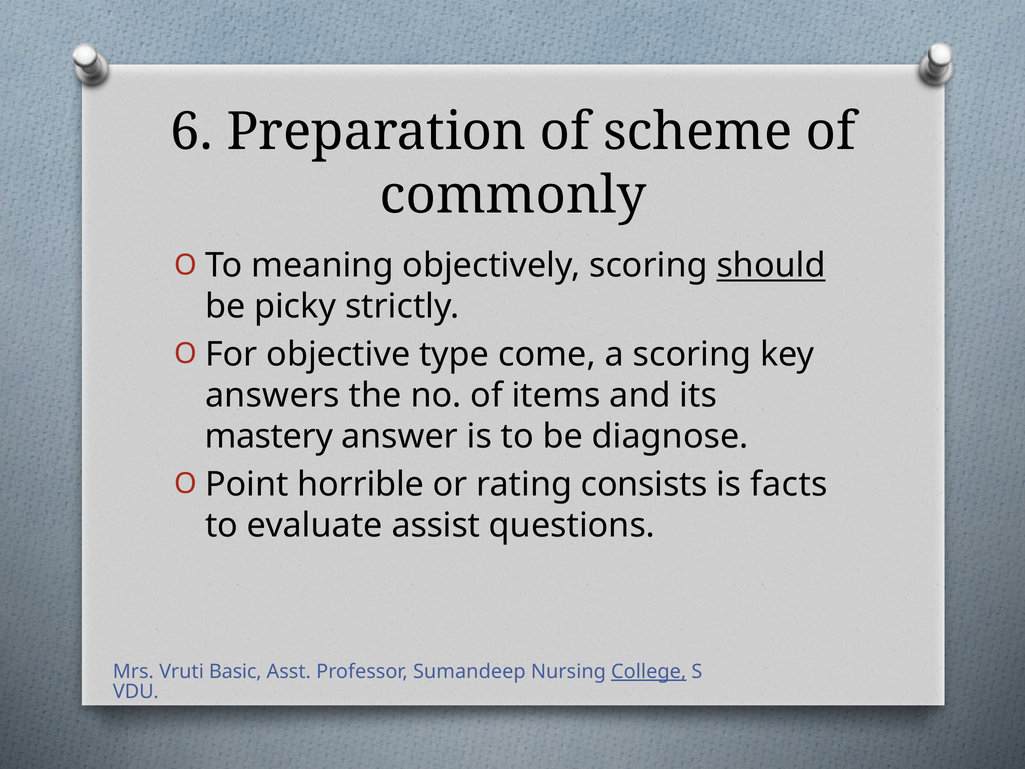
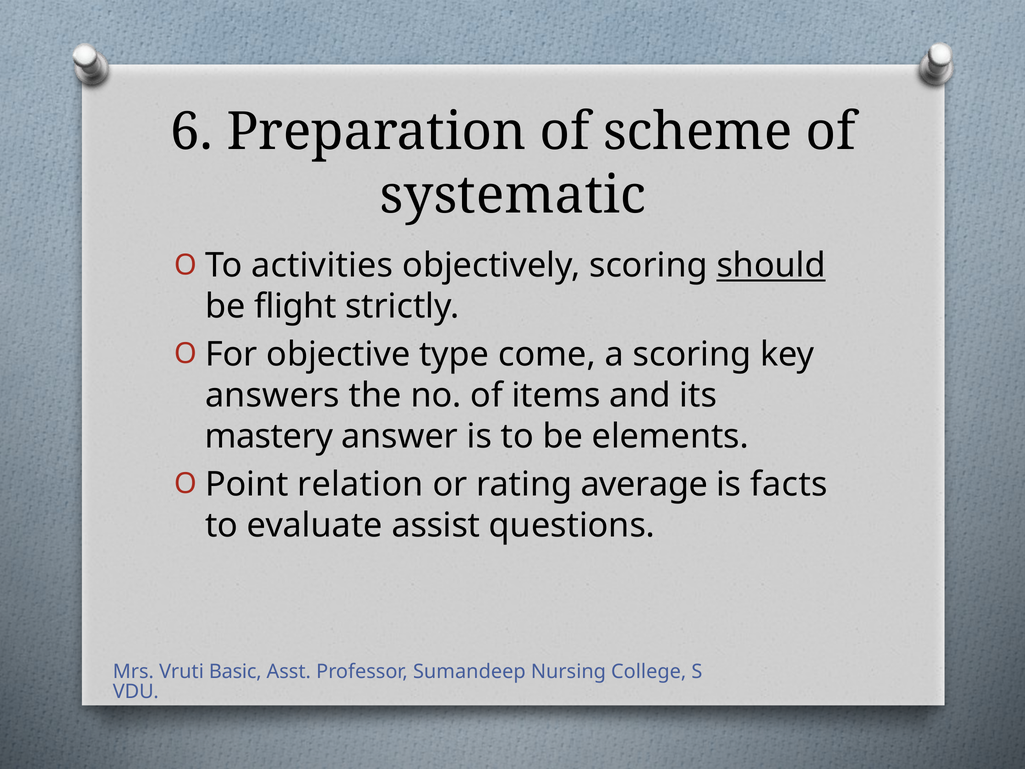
commonly: commonly -> systematic (513, 195)
meaning: meaning -> activities (322, 266)
picky: picky -> flight (295, 307)
diagnose: diagnose -> elements (670, 436)
horrible: horrible -> relation (360, 484)
consists: consists -> average (644, 484)
College underline: present -> none (649, 671)
